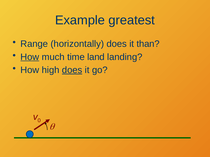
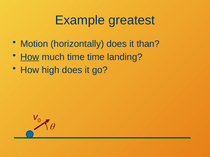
Range: Range -> Motion (34, 44)
time land: land -> time (96, 57)
does underline: present -> none (72, 70)
